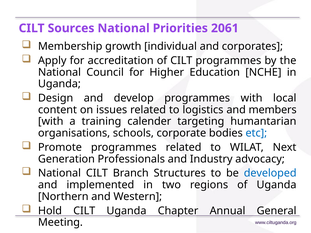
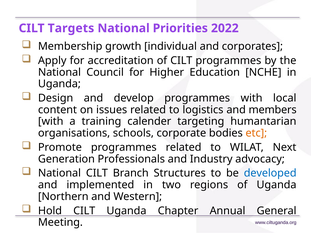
Sources: Sources -> Targets (71, 28)
2061: 2061 -> 2022 (225, 28)
etc colour: blue -> orange (256, 133)
